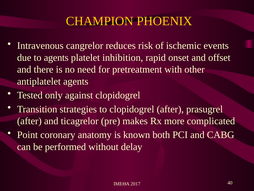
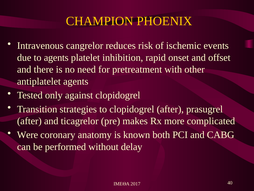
Point: Point -> Were (28, 135)
